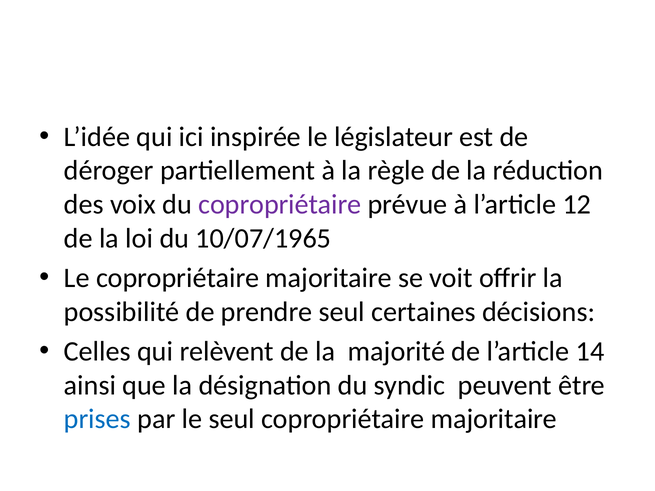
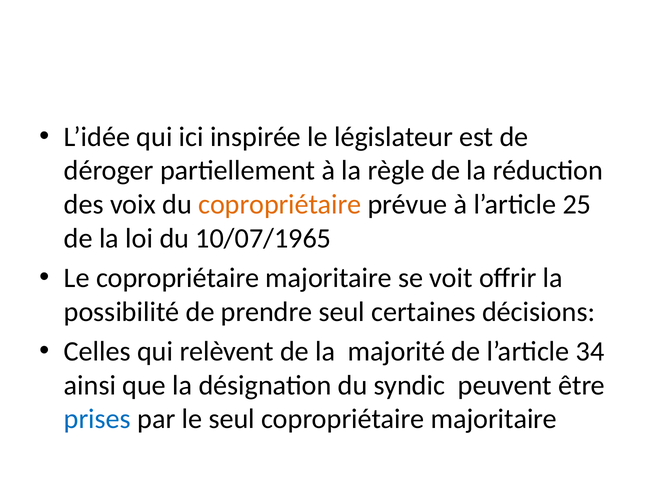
copropriétaire colour: purple -> orange (280, 205)
12: 12 -> 25 (577, 205)
14: 14 -> 34 (590, 352)
